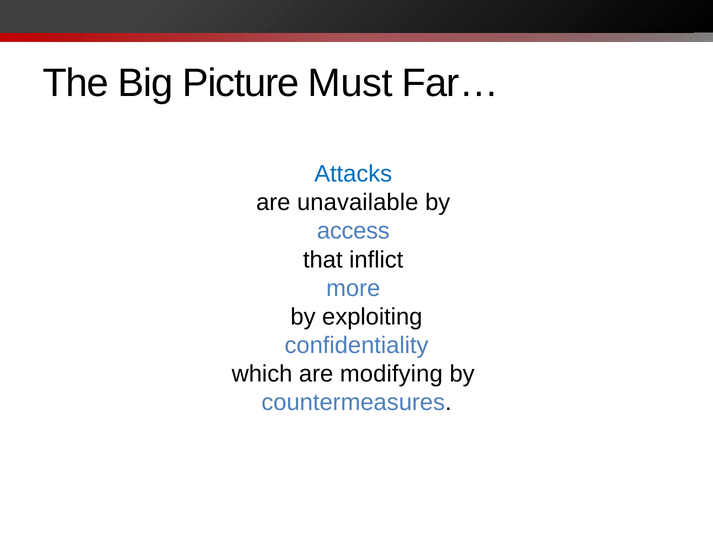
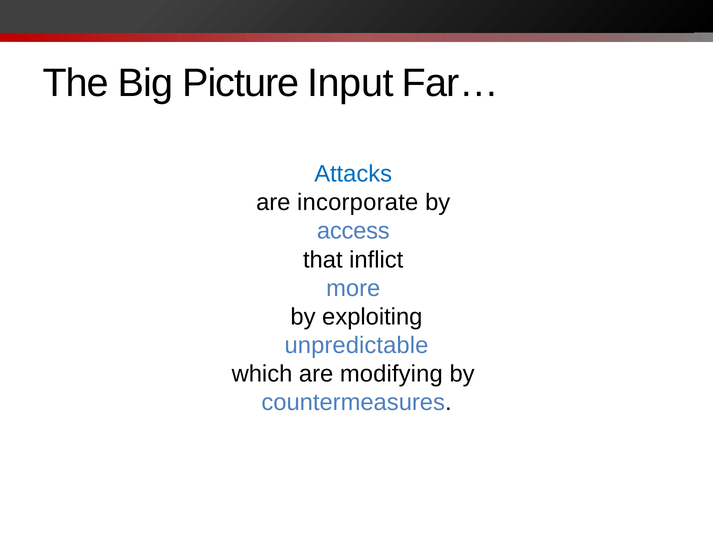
Must: Must -> Input (350, 83)
unavailable: unavailable -> incorporate (358, 202)
confidentiality: confidentiality -> unpredictable (356, 345)
